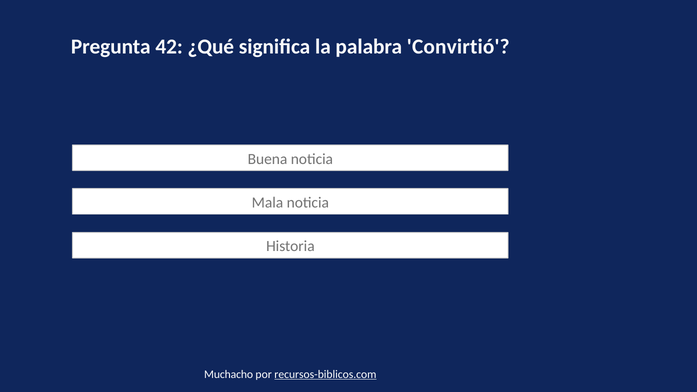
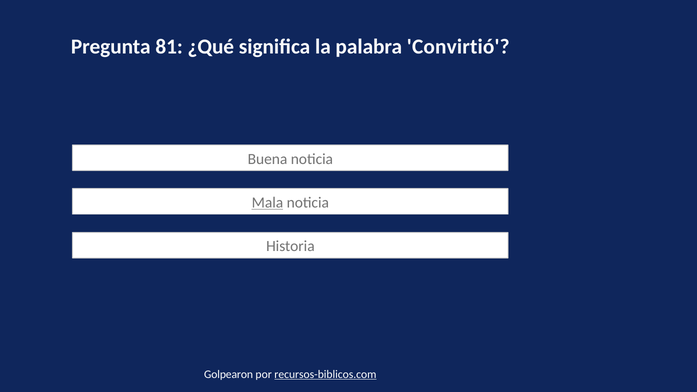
42: 42 -> 81 (169, 47)
Mala underline: none -> present (267, 203)
Muchacho: Muchacho -> Golpearon (229, 374)
